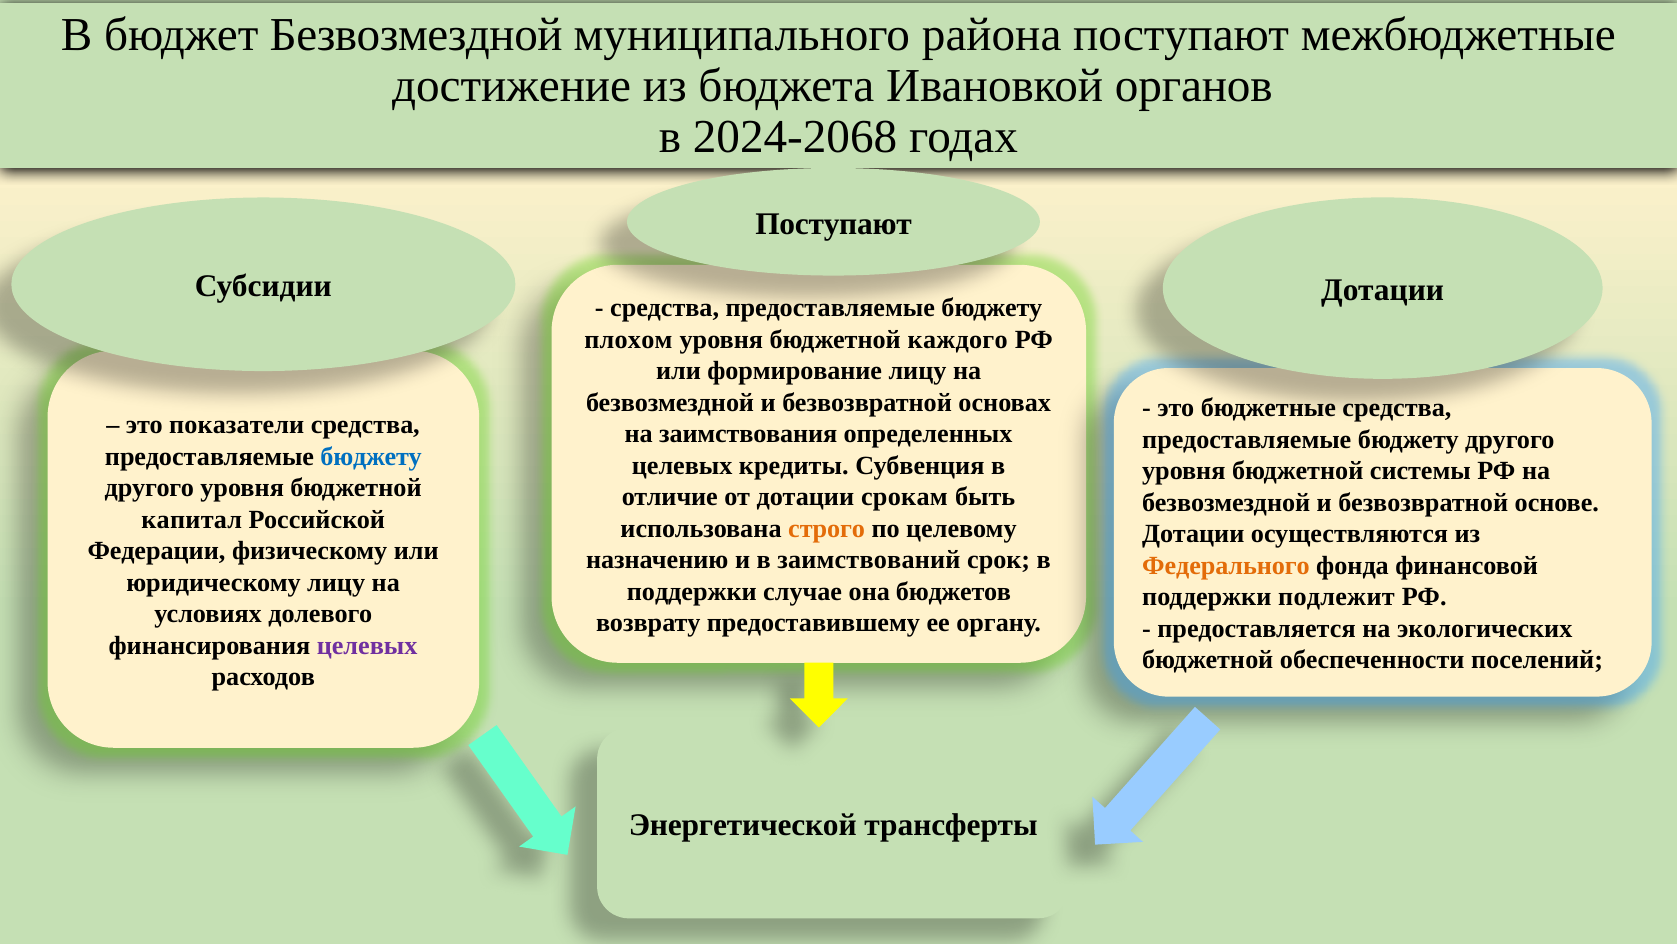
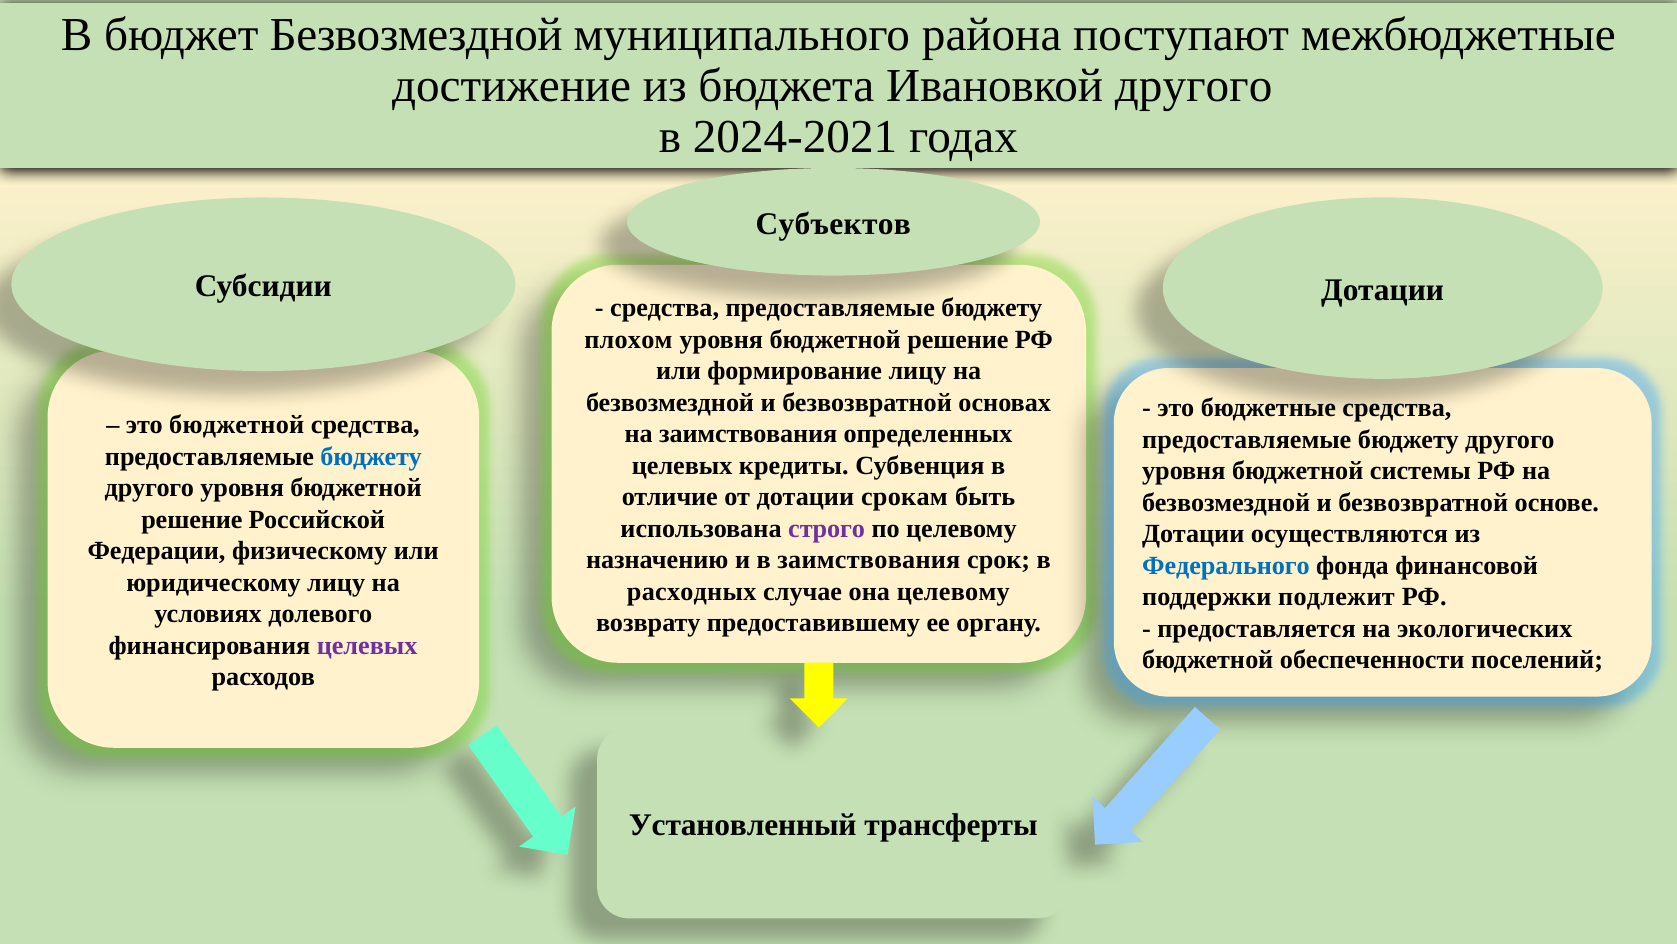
Ивановкой органов: органов -> другого (1194, 86)
2024-2068: 2024-2068 -> 2024-2021 (795, 137)
Поступают: Поступают -> Субъектов (833, 224)
каждого: каждого -> решение (958, 339)
это показатели: показатели -> бюджетной (237, 425)
капитал: капитал -> решение (192, 519)
строго colour: orange -> purple (827, 528)
в заимствований: заимствований -> заимствования (869, 560)
Федерального colour: orange -> blue (1226, 565)
поддержки: поддержки -> расходных (692, 591)
она бюджетов: бюджетов -> целевому (953, 591)
Энергетической: Энергетической -> Установленный (743, 824)
